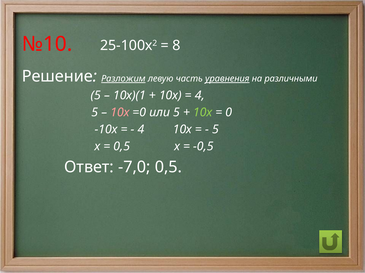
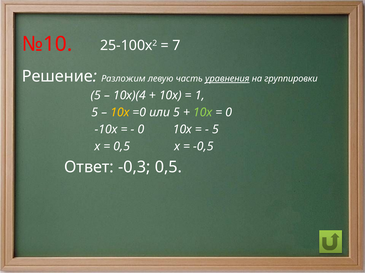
8: 8 -> 7 (177, 46)
Разложим underline: present -> none (123, 79)
различными: различными -> группировки (291, 79)
10х)(1: 10х)(1 -> 10х)(4 (129, 96)
4: 4 -> 1 (200, 96)
10х colour: pink -> yellow (120, 113)
4: 4 -> 0 (141, 130)
-7,0: -7,0 -> -0,3 (134, 167)
